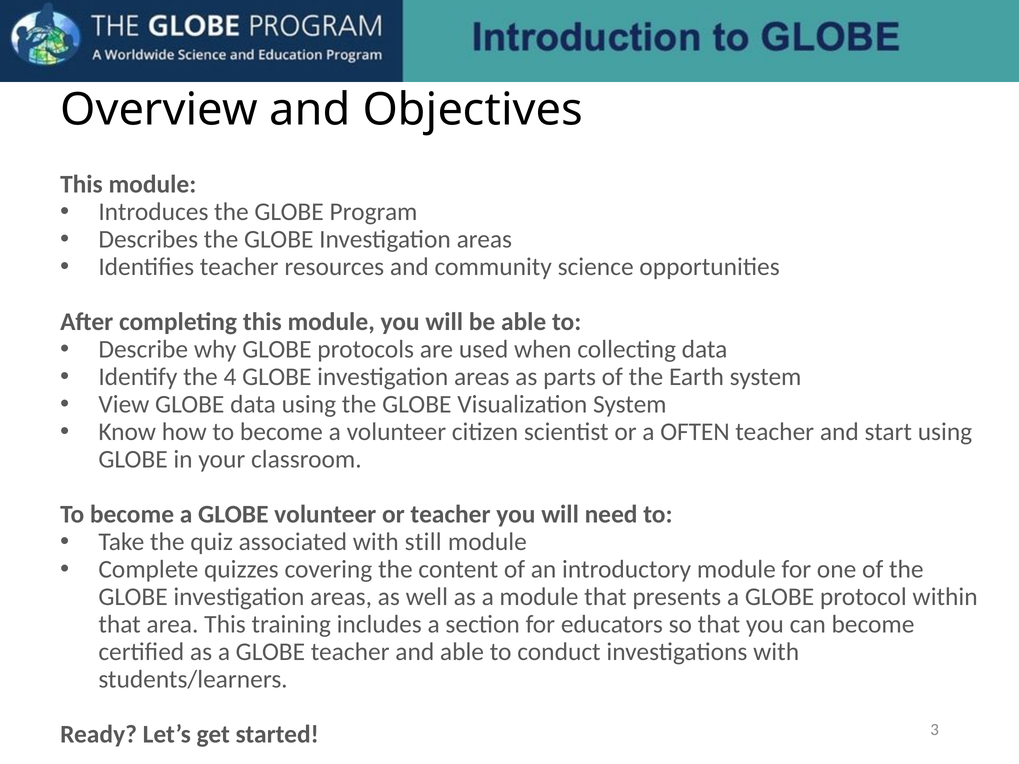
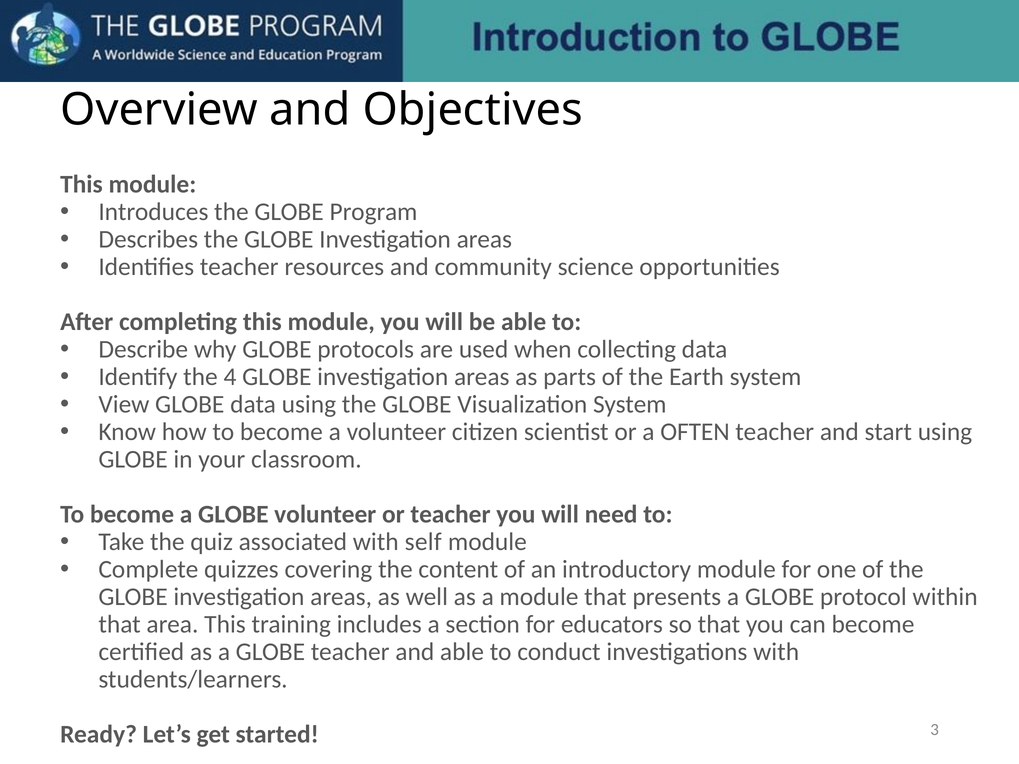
still: still -> self (423, 542)
